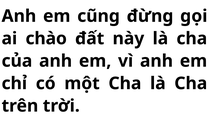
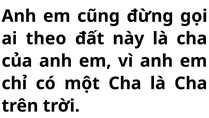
chào: chào -> theo (46, 38)
